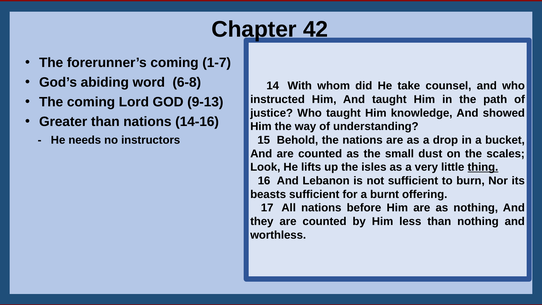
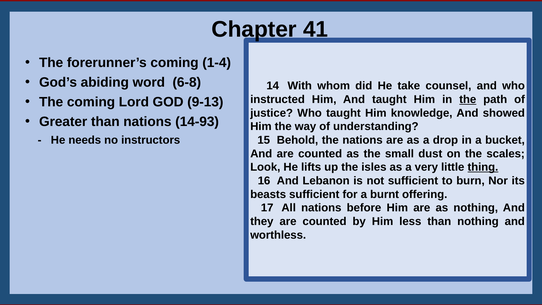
42: 42 -> 41 (316, 29)
1-7: 1-7 -> 1-4 (217, 63)
the underline: none -> present (468, 99)
14-16: 14-16 -> 14-93 (197, 122)
